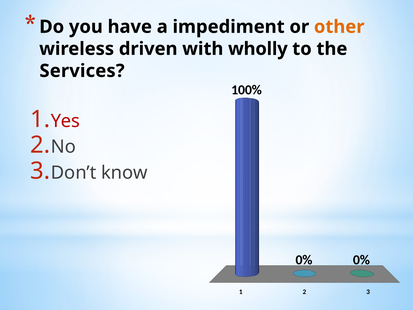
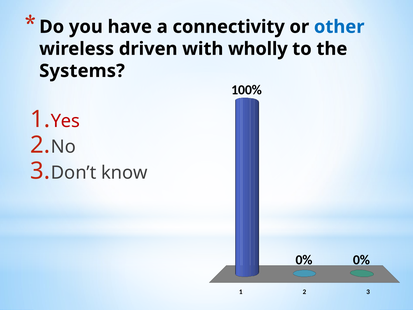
impediment: impediment -> connectivity (229, 27)
other colour: orange -> blue (339, 27)
Services: Services -> Systems (82, 71)
